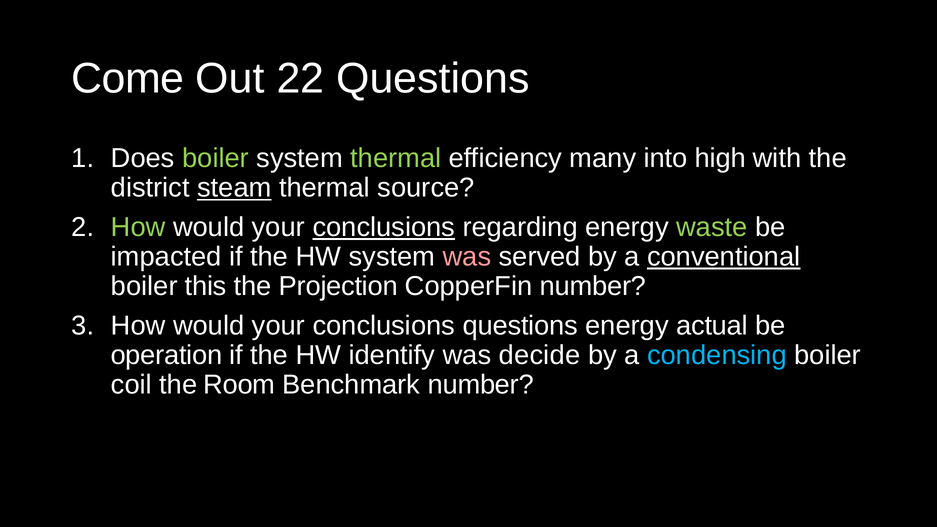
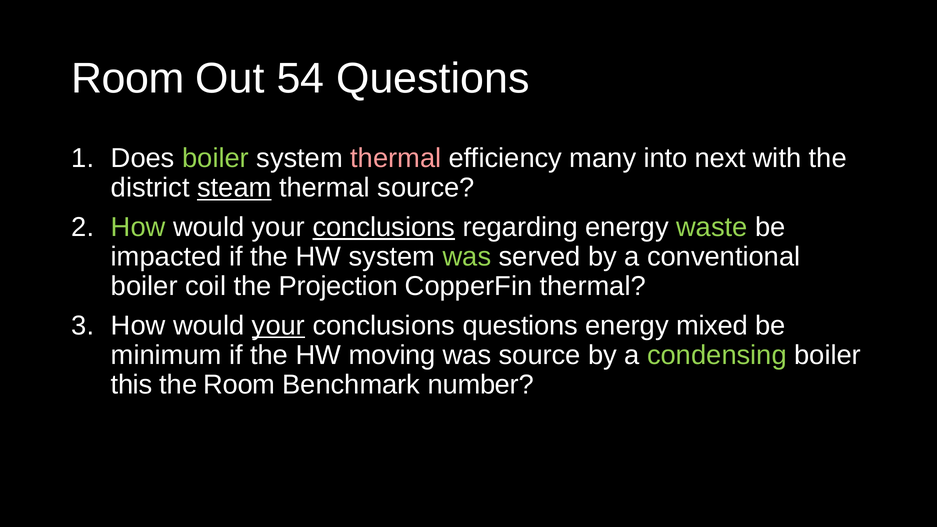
Come: Come -> Room (128, 79)
22: 22 -> 54 (300, 79)
thermal colour: light green -> pink (396, 158)
high: high -> next (720, 158)
was colour: pink -> light green (467, 257)
conventional underline: present -> none (724, 257)
this: this -> coil (206, 286)
CopperFin number: number -> thermal (593, 286)
your underline: none -> present (278, 326)
actual: actual -> mixed (712, 326)
operation: operation -> minimum (166, 355)
identify: identify -> moving (392, 355)
was decide: decide -> source (540, 355)
condensing colour: light blue -> light green (717, 355)
coil: coil -> this (132, 385)
